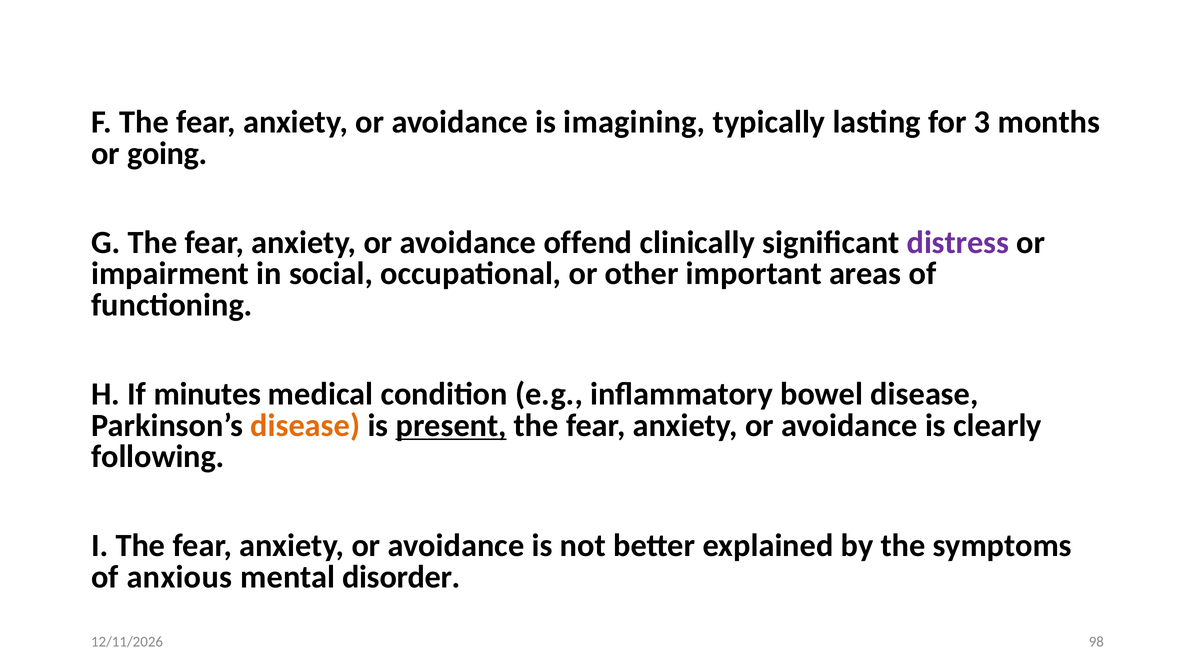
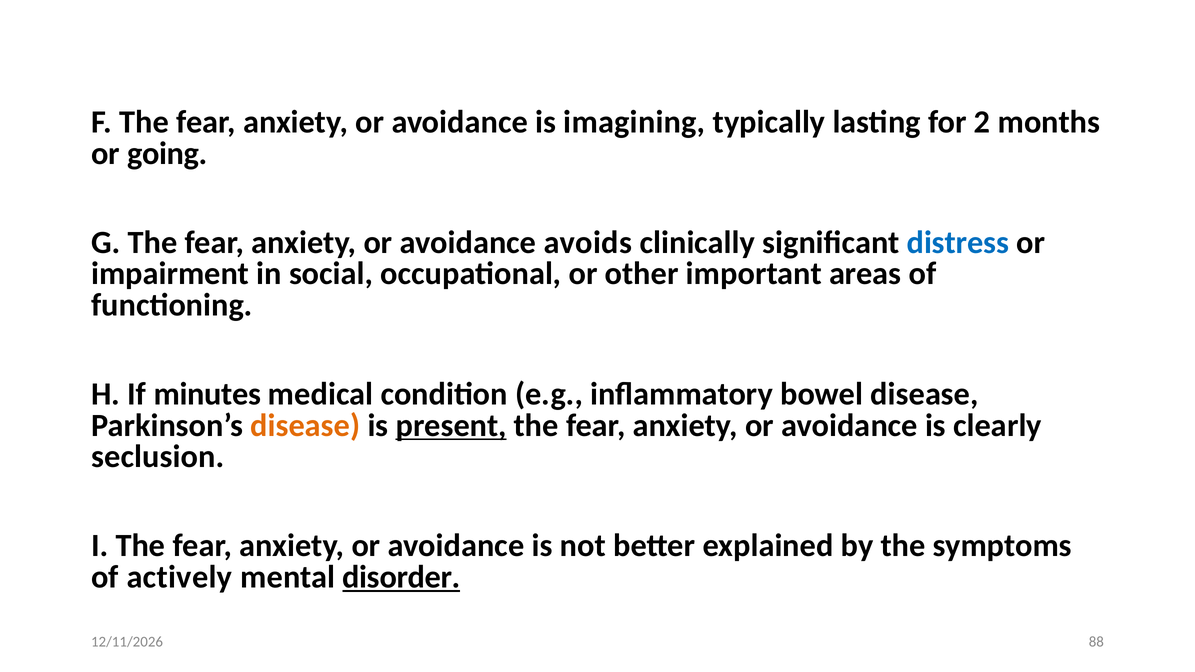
3: 3 -> 2 (982, 122)
offend: offend -> avoids (588, 242)
distress colour: purple -> blue (958, 242)
following: following -> seclusion (158, 457)
anxious: anxious -> actively (179, 577)
disorder underline: none -> present (401, 577)
98: 98 -> 88 (1096, 642)
